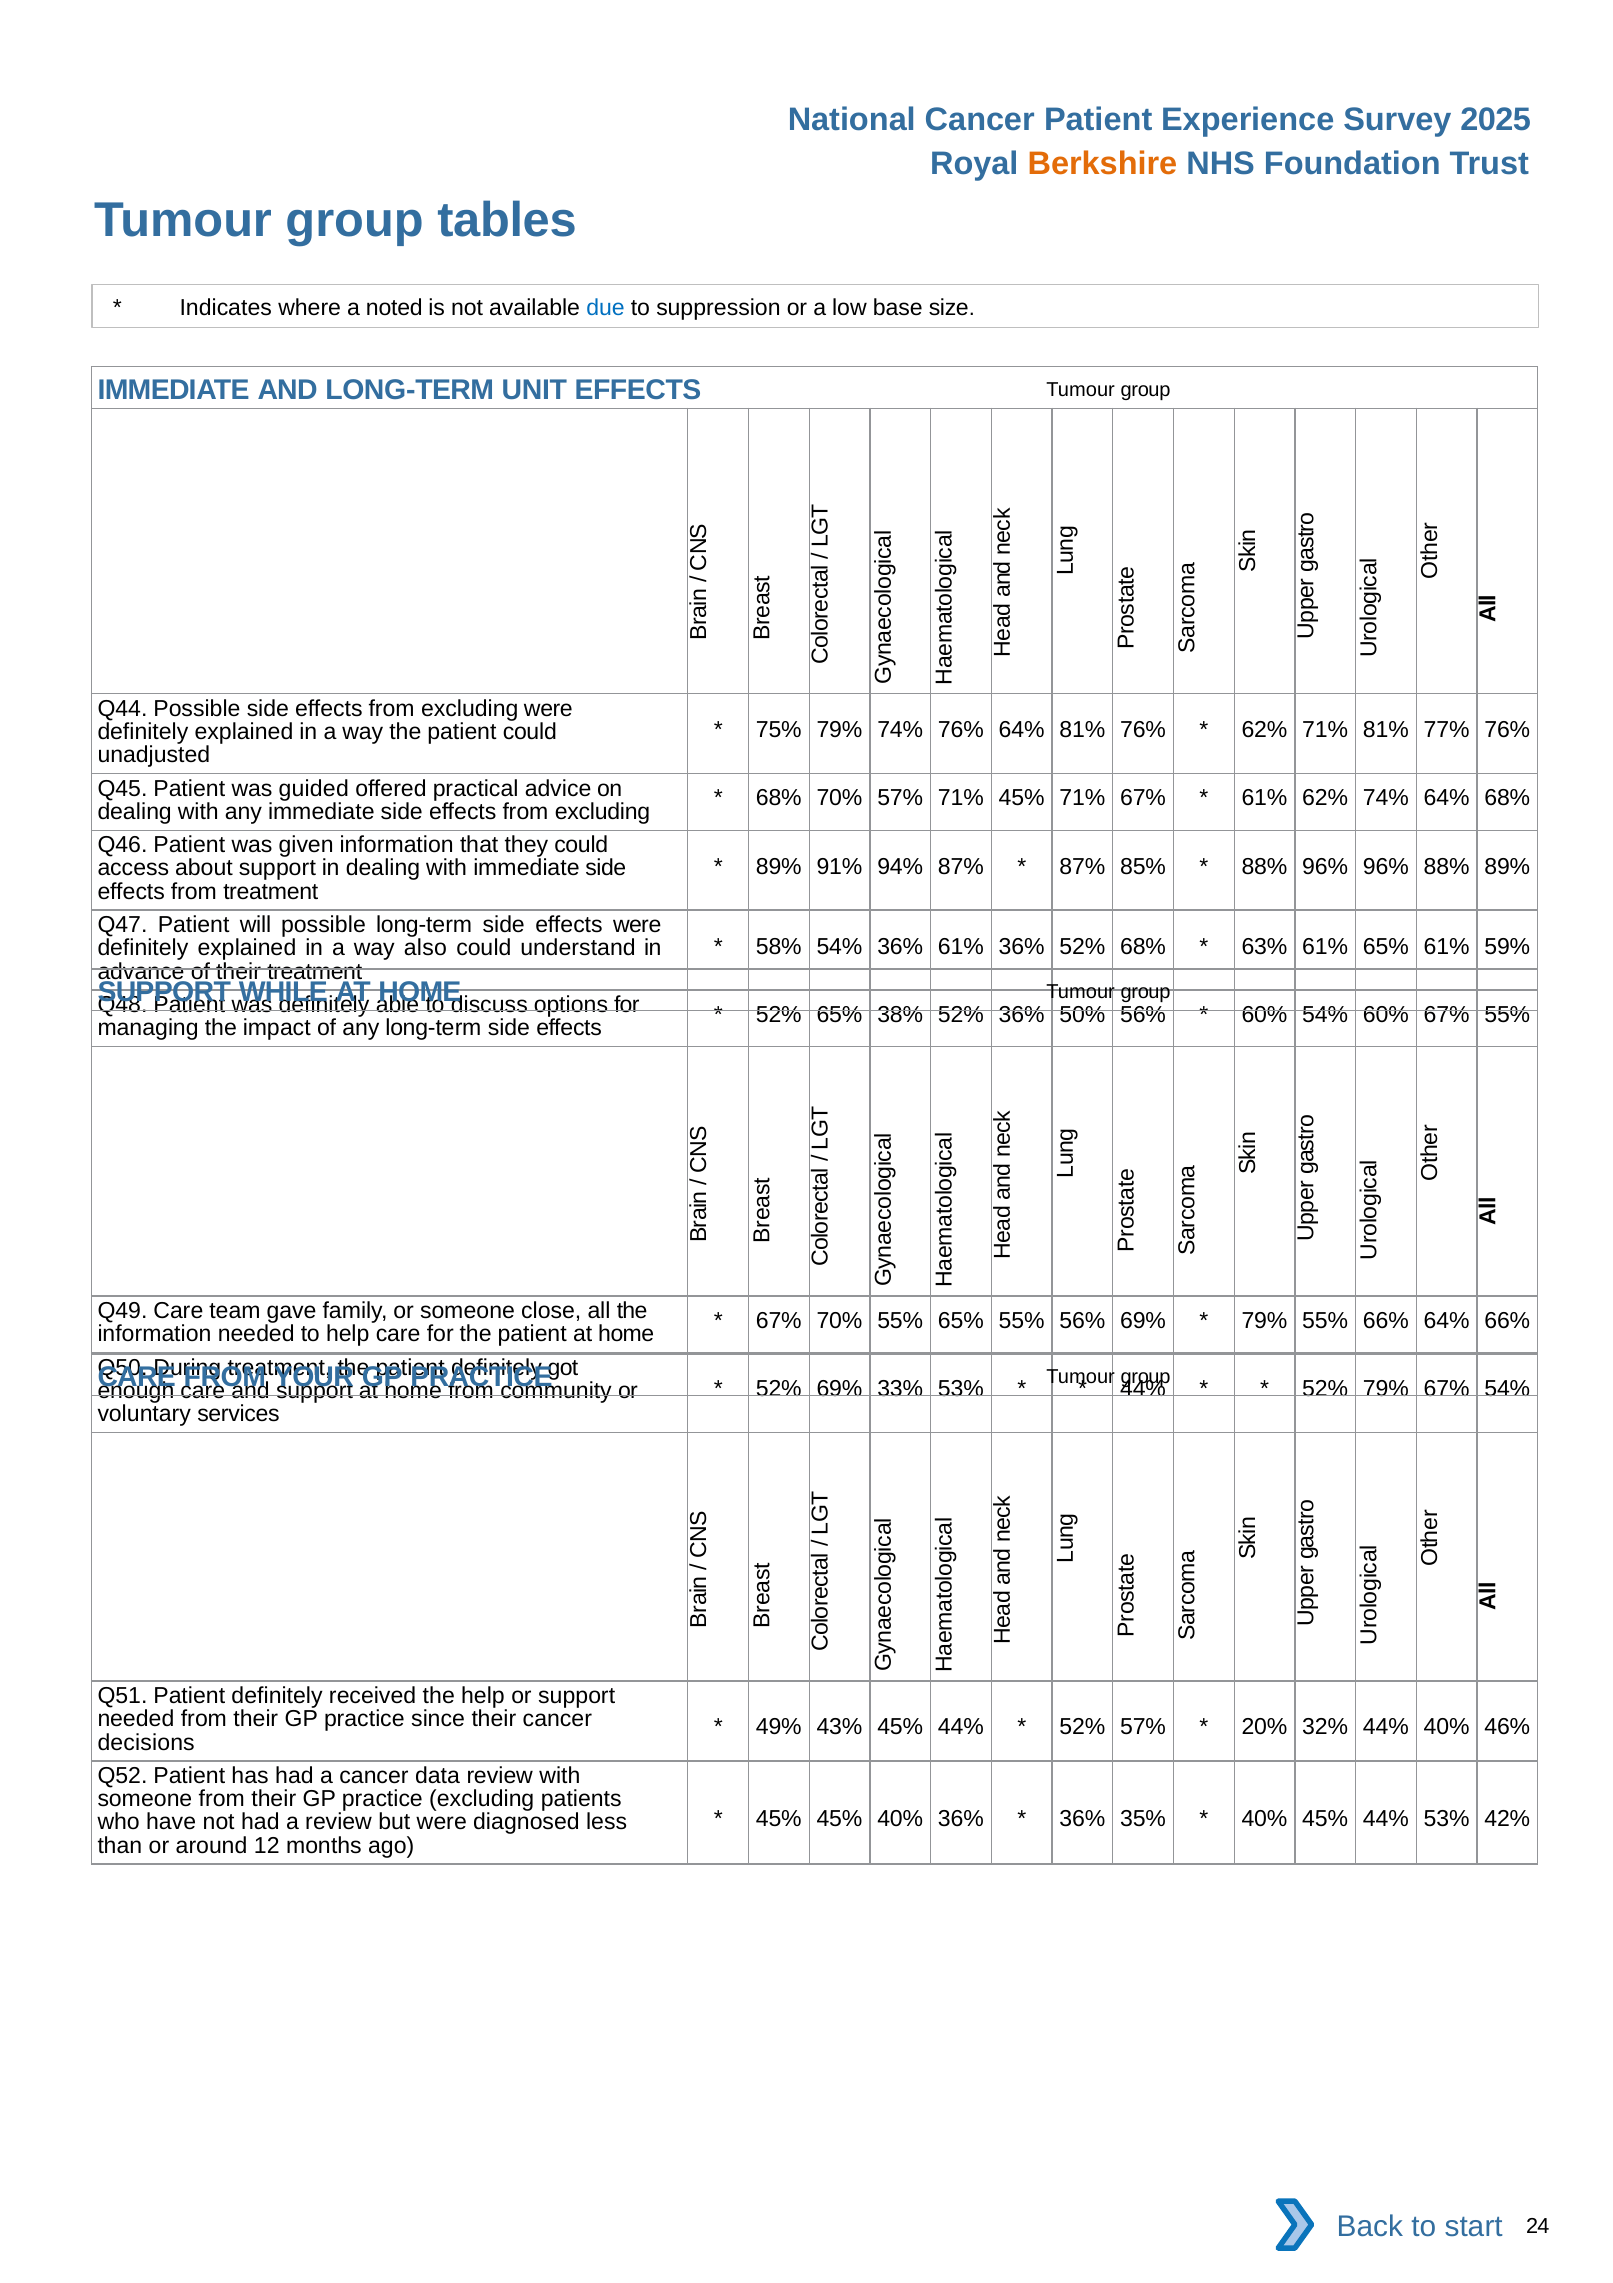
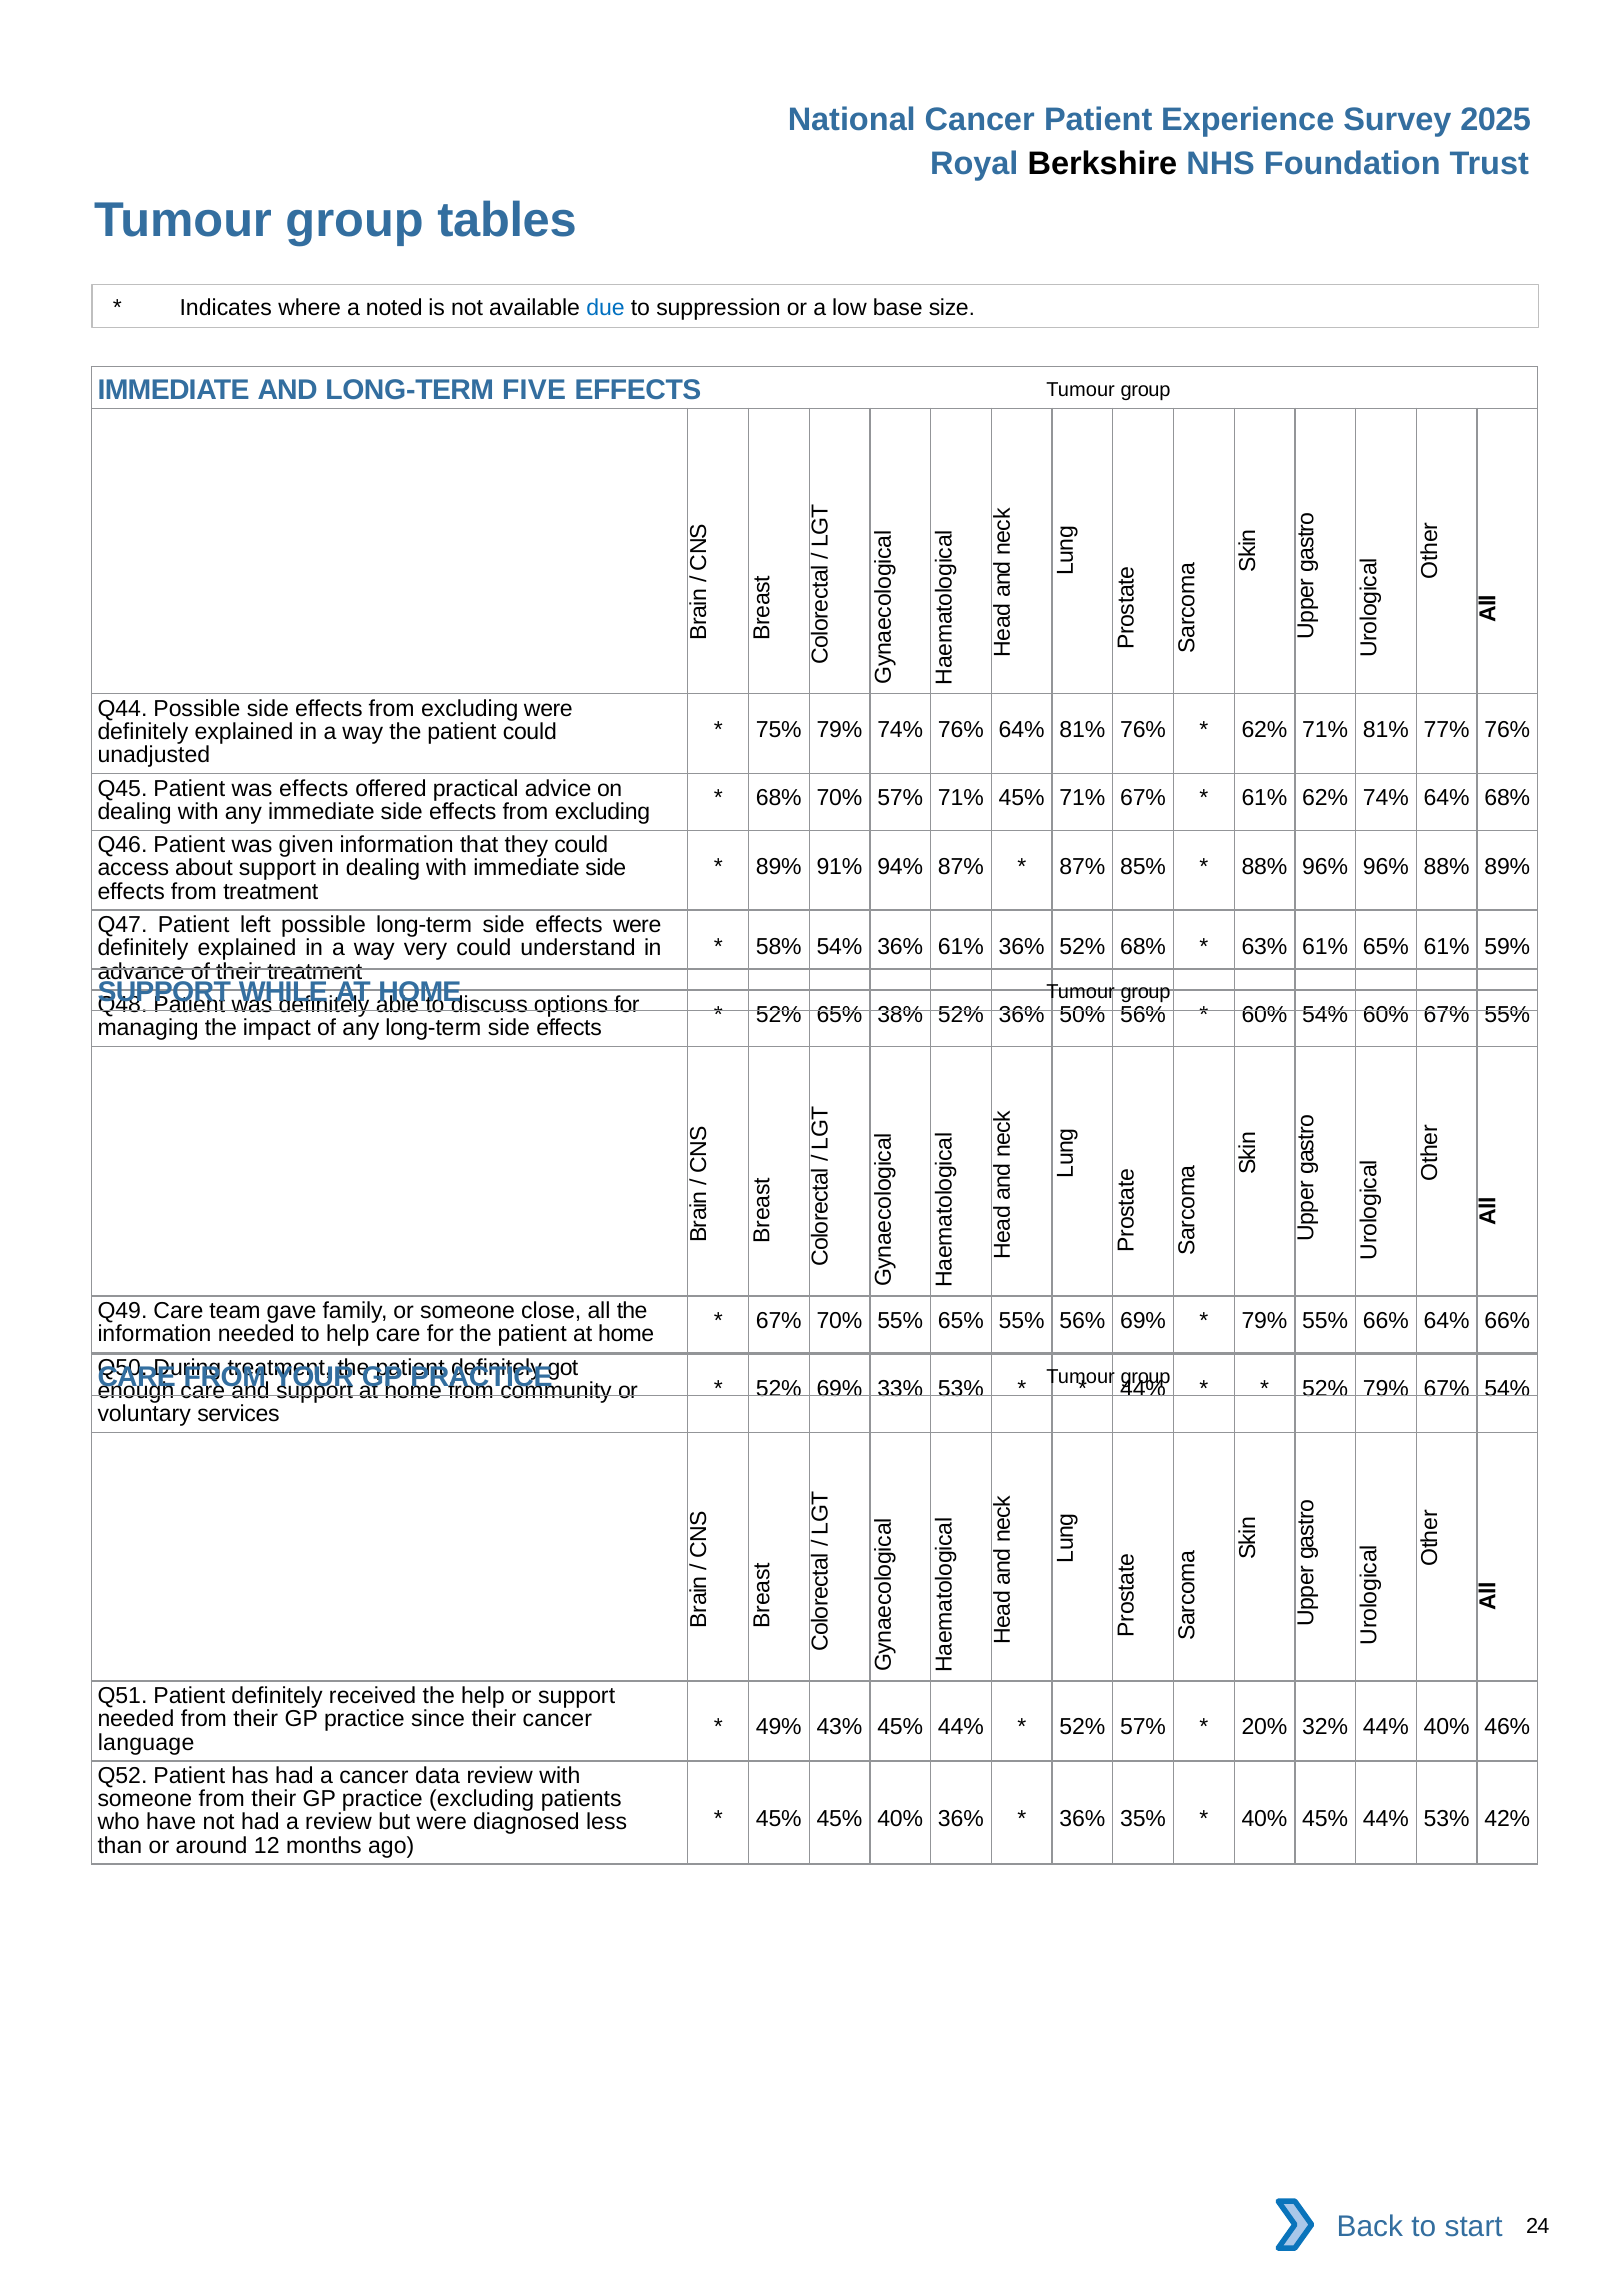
Berkshire colour: orange -> black (1102, 164)
UNIT: UNIT -> FIVE (534, 390)
was guided: guided -> effects (314, 788)
will: will -> left (255, 925)
also: also -> very (426, 948)
decisions: decisions -> language (146, 1742)
